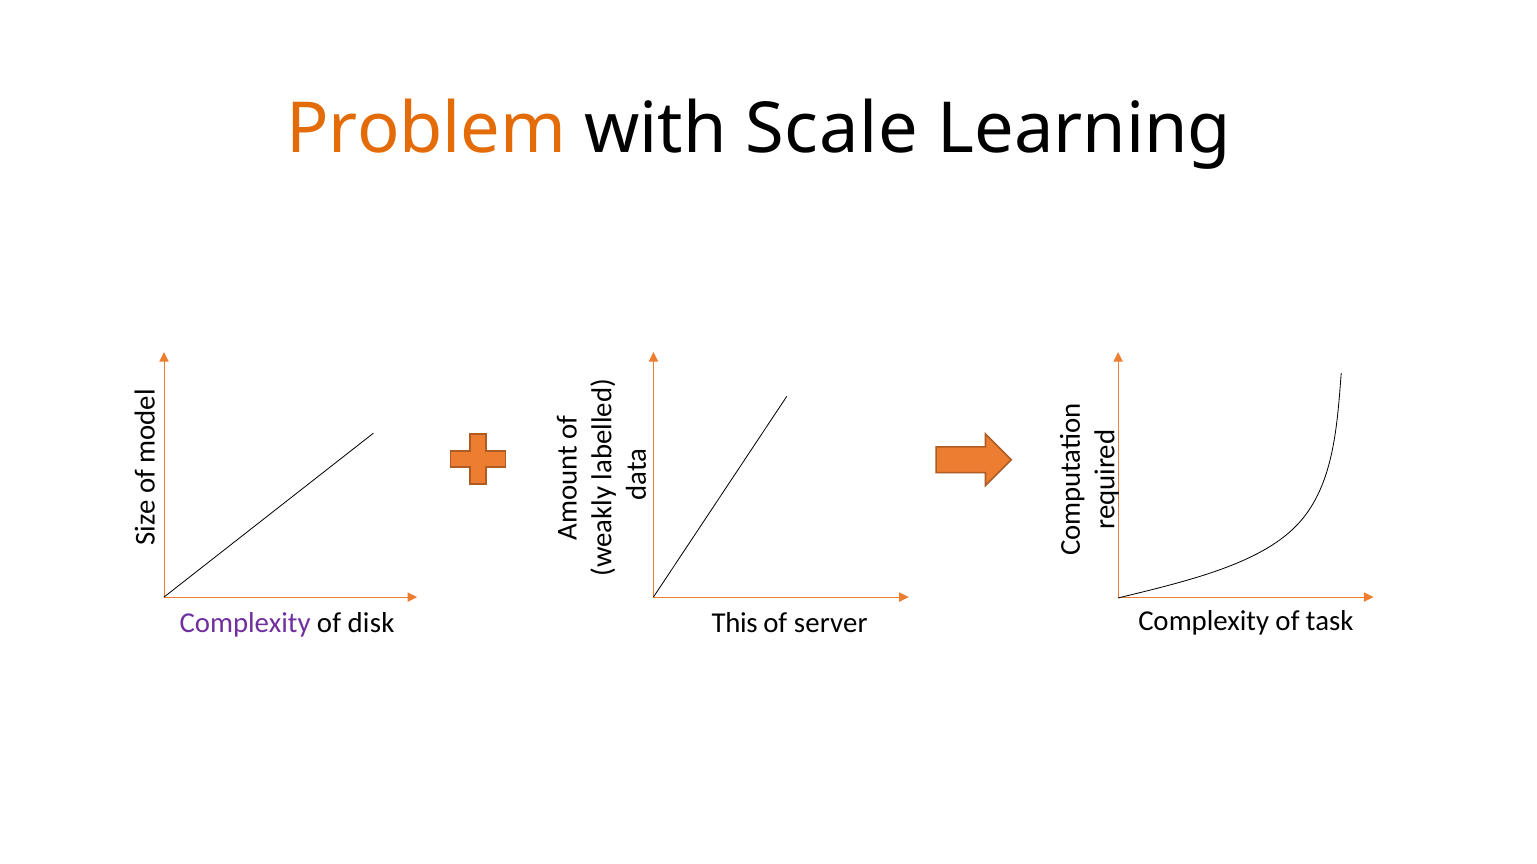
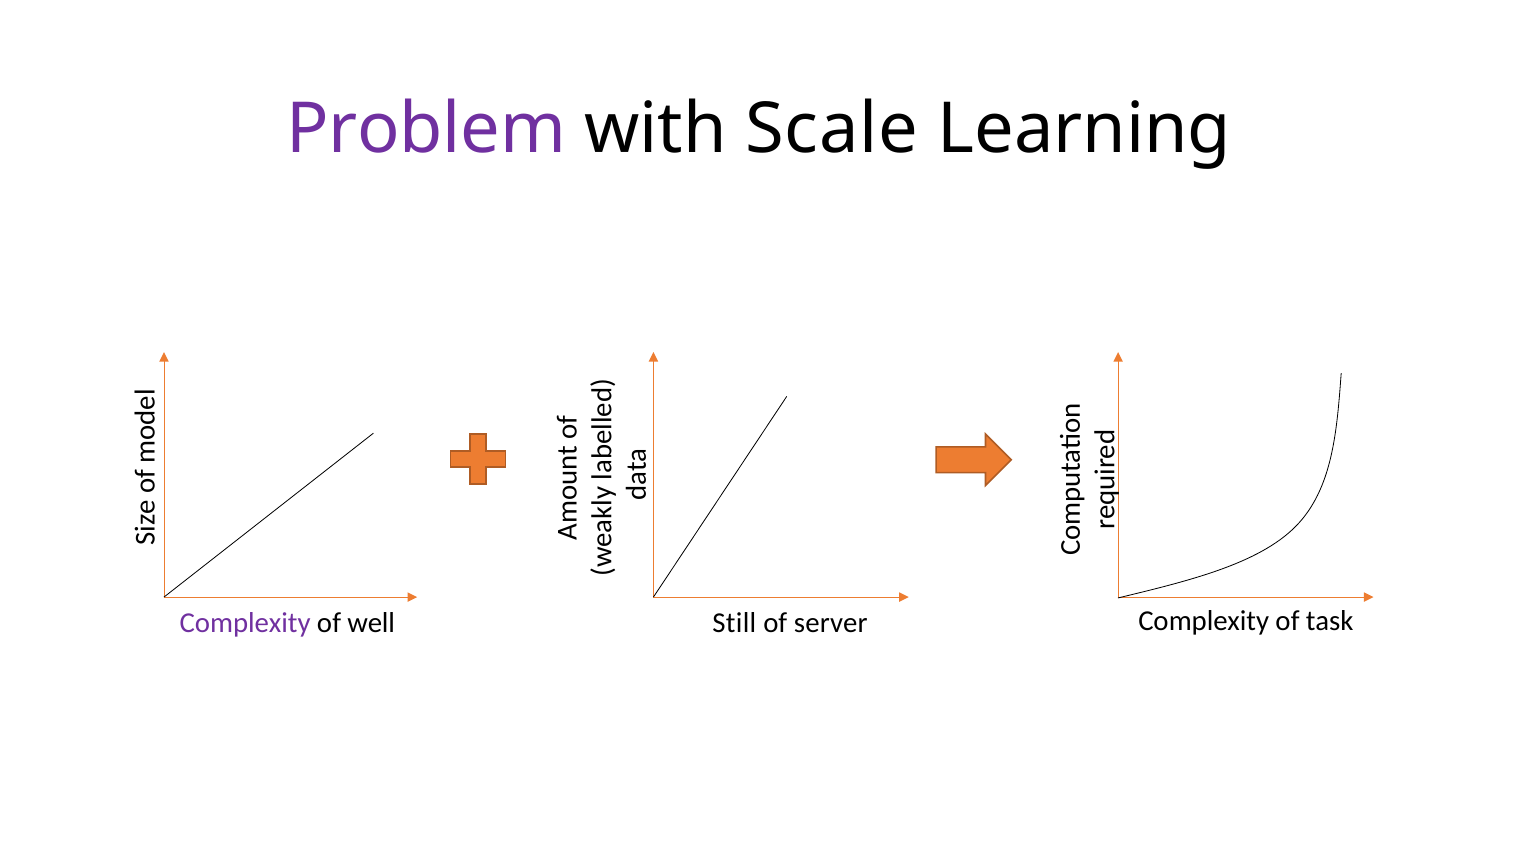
Problem colour: orange -> purple (426, 129)
disk: disk -> well (371, 623)
This: This -> Still (734, 623)
